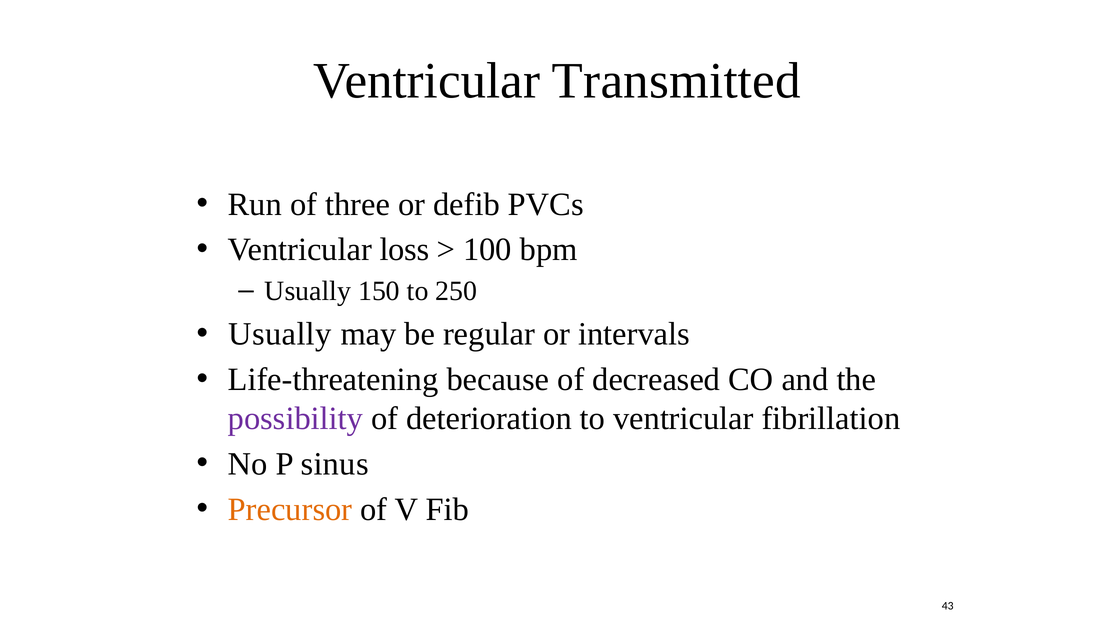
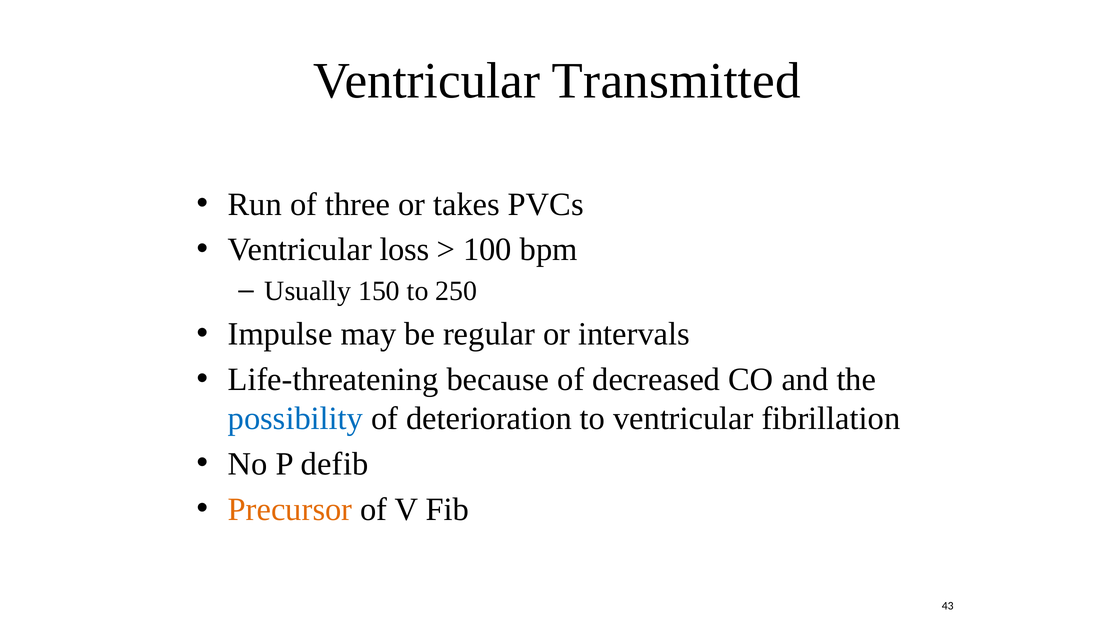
defib: defib -> takes (467, 204)
Usually: Usually -> Impulse (280, 334)
possibility colour: purple -> blue (295, 419)
sinus: sinus -> defib (335, 464)
